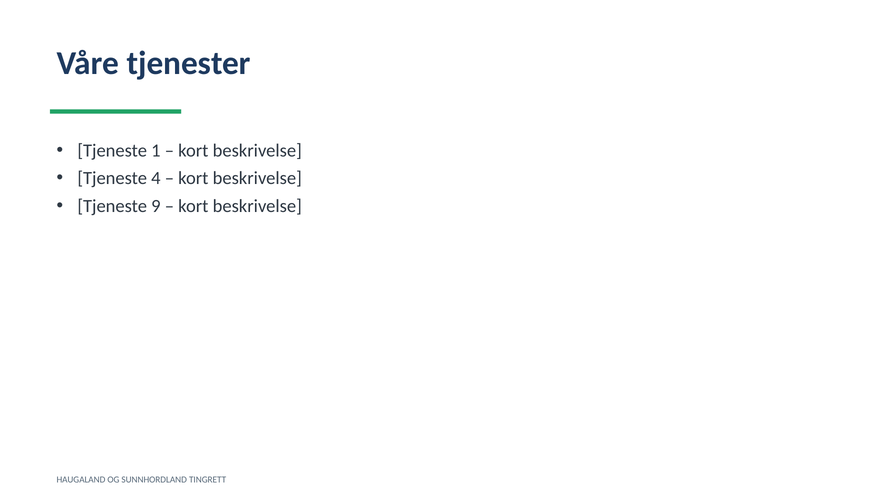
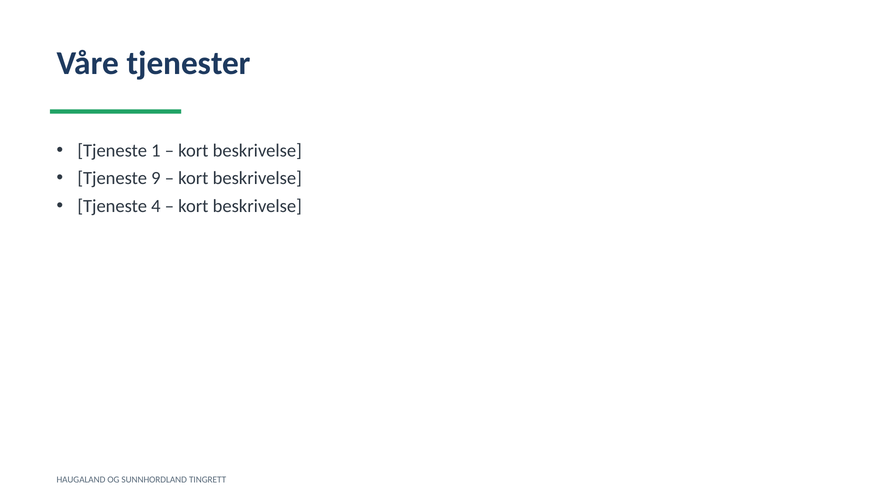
4: 4 -> 9 (156, 178)
9: 9 -> 4 (156, 206)
